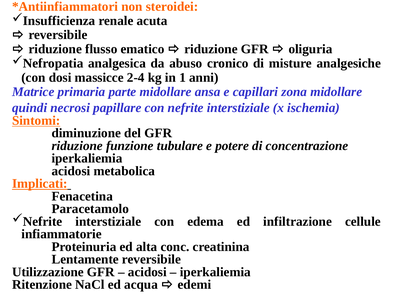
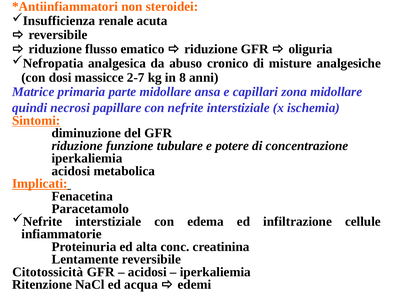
2-4: 2-4 -> 2-7 (136, 78)
1: 1 -> 8 (183, 78)
Utilizzazione: Utilizzazione -> Citotossicità (48, 272)
